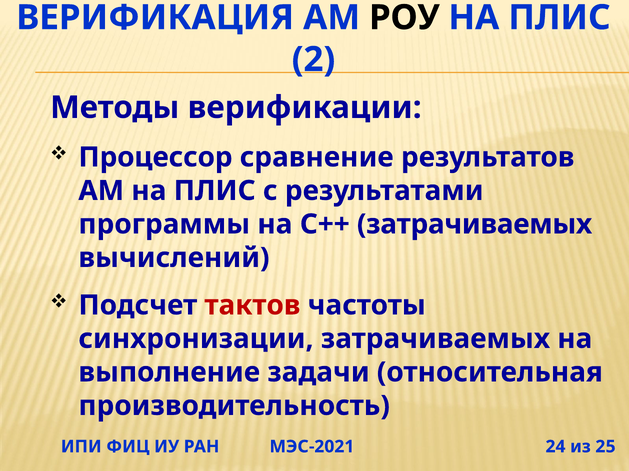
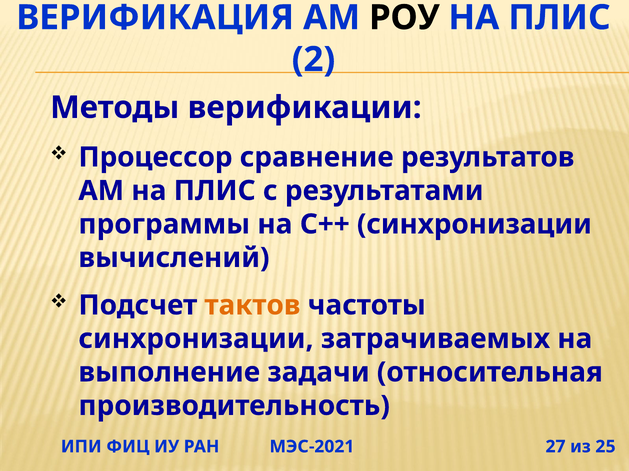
C++ затрачиваемых: затрачиваемых -> синхронизации (474, 225)
тактов colour: red -> orange (252, 306)
24: 24 -> 27 (555, 447)
